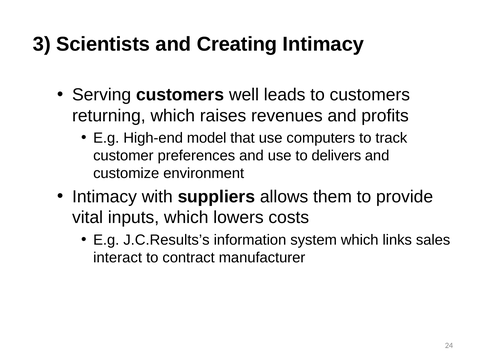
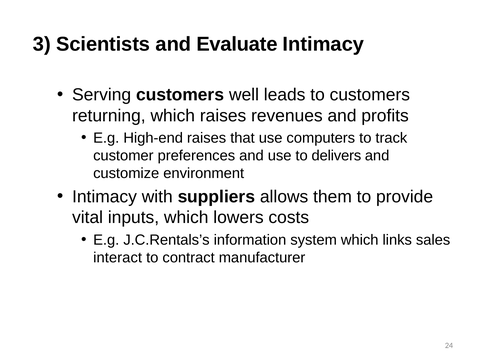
Creating: Creating -> Evaluate (237, 44)
High-end model: model -> raises (207, 138)
J.C.Results’s: J.C.Results’s -> J.C.Rentals’s (166, 240)
